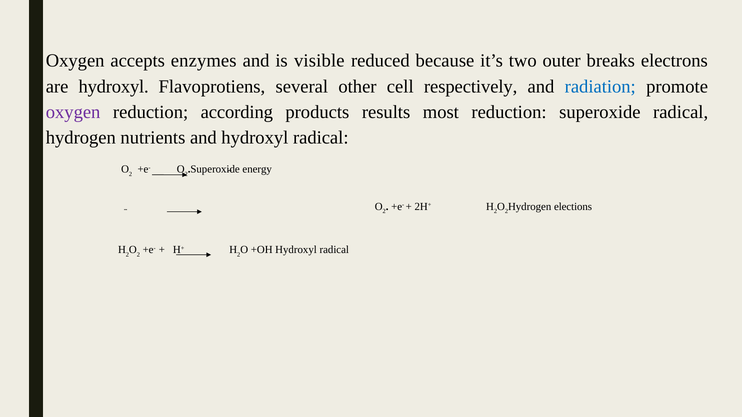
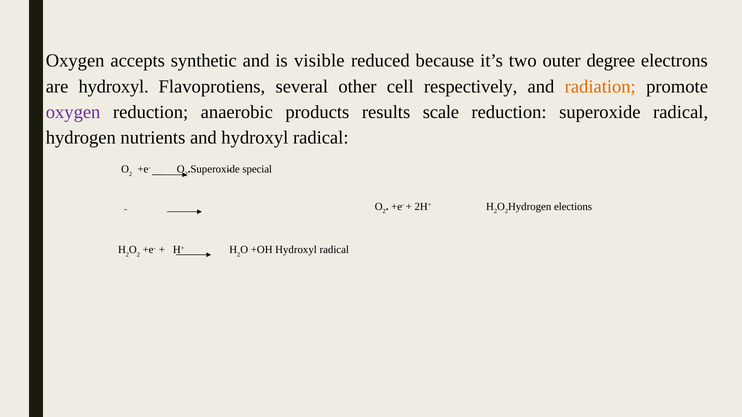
enzymes: enzymes -> synthetic (204, 61)
breaks: breaks -> degree (611, 61)
radiation colour: blue -> orange (600, 86)
according: according -> anaerobic (237, 112)
most: most -> scale (441, 112)
energy: energy -> special (257, 169)
